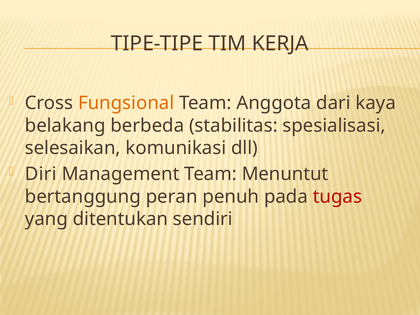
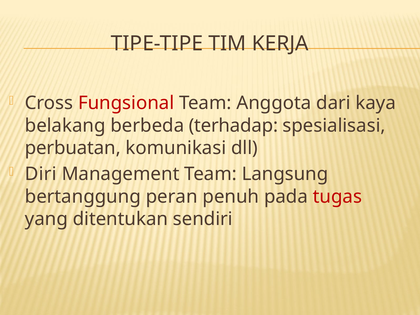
Fungsional colour: orange -> red (126, 103)
stabilitas: stabilitas -> terhadap (233, 126)
selesaikan: selesaikan -> perbuatan (73, 148)
Menuntut: Menuntut -> Langsung (285, 174)
